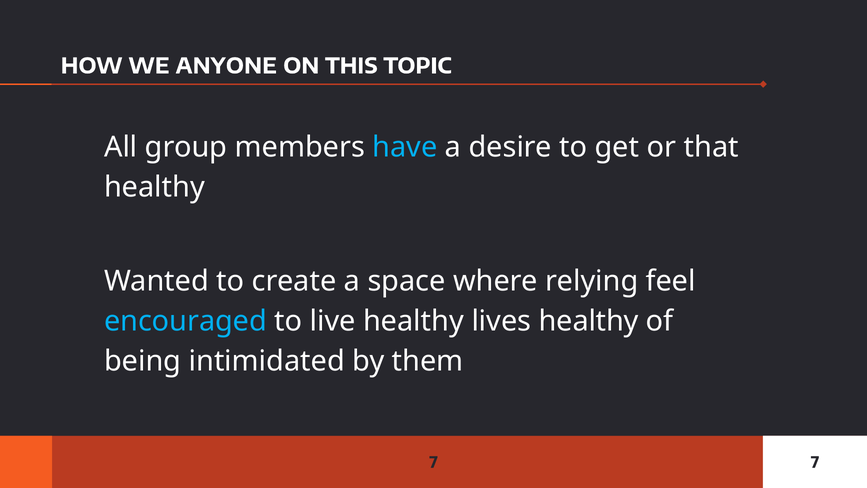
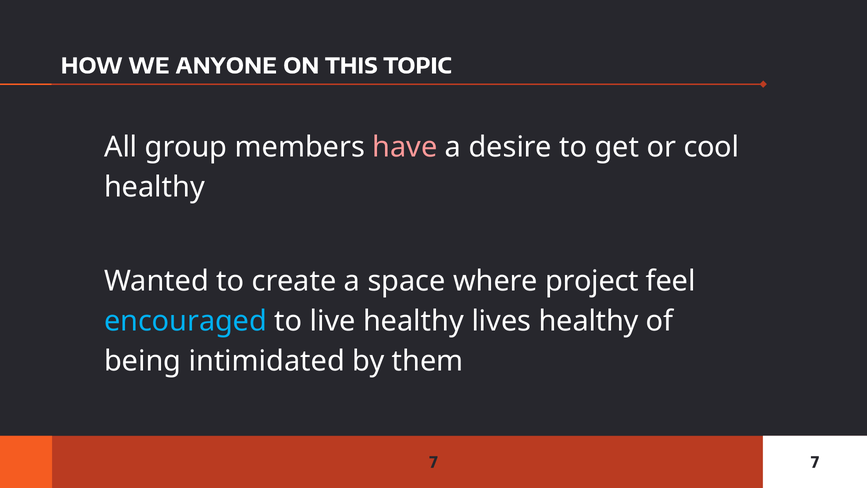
have colour: light blue -> pink (405, 147)
that: that -> cool (711, 147)
relying: relying -> project (592, 281)
